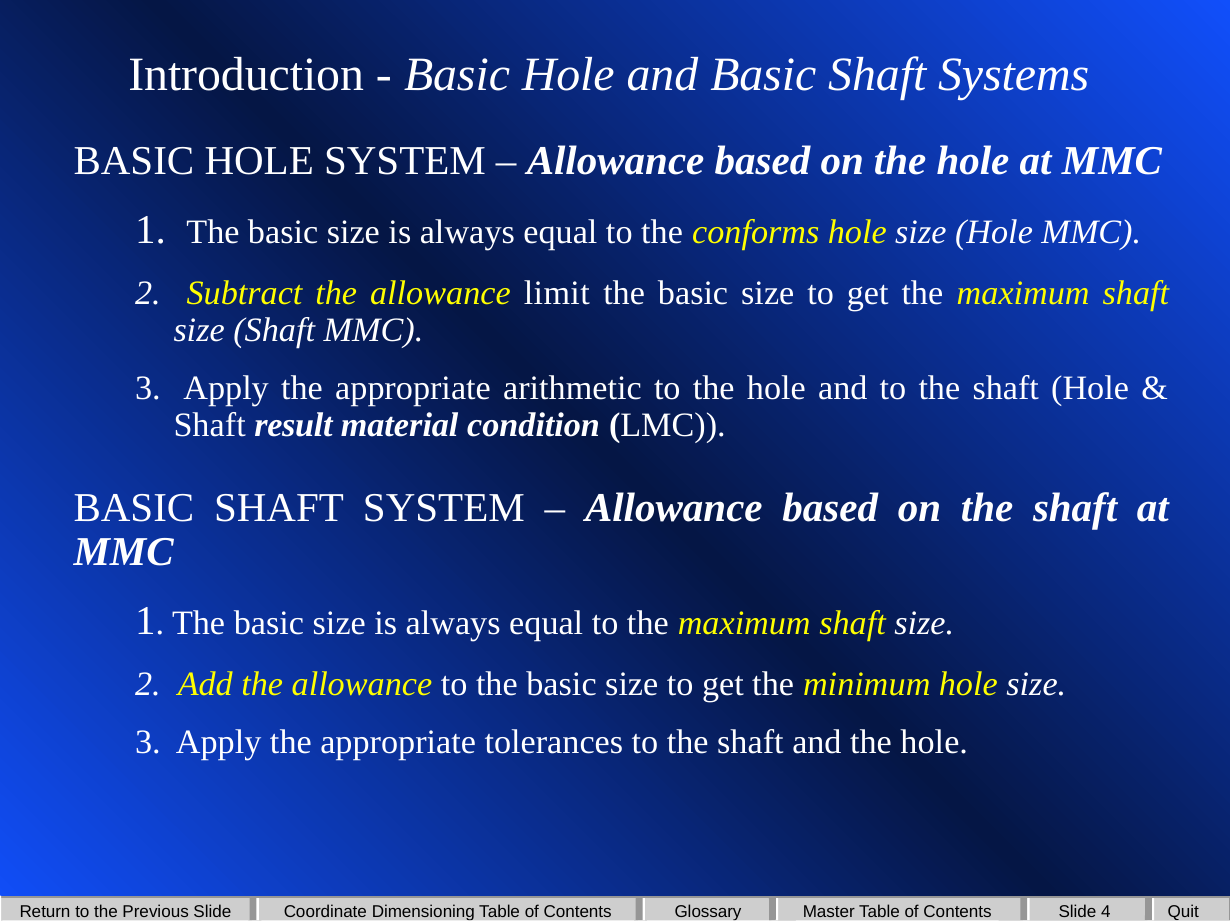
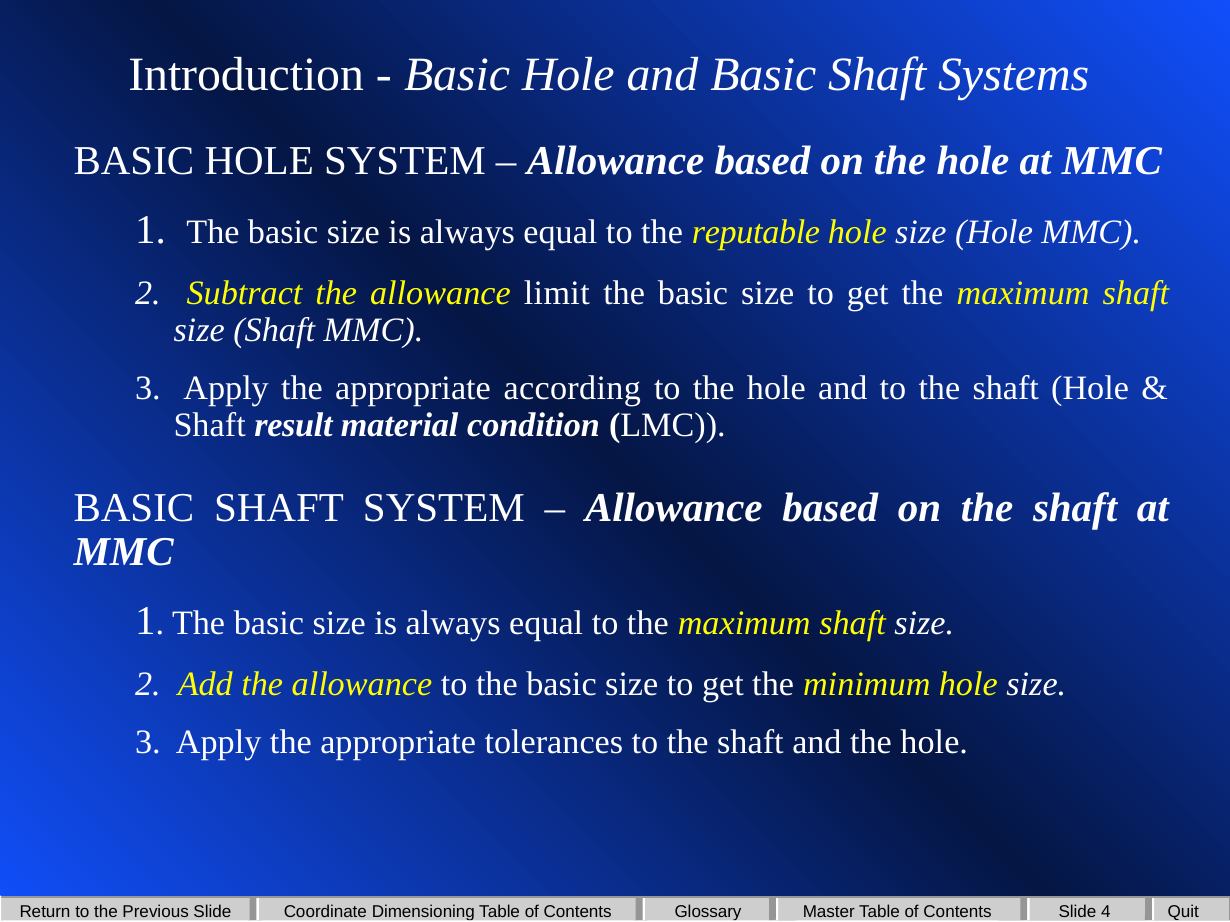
conforms: conforms -> reputable (756, 232)
arithmetic: arithmetic -> according (572, 388)
